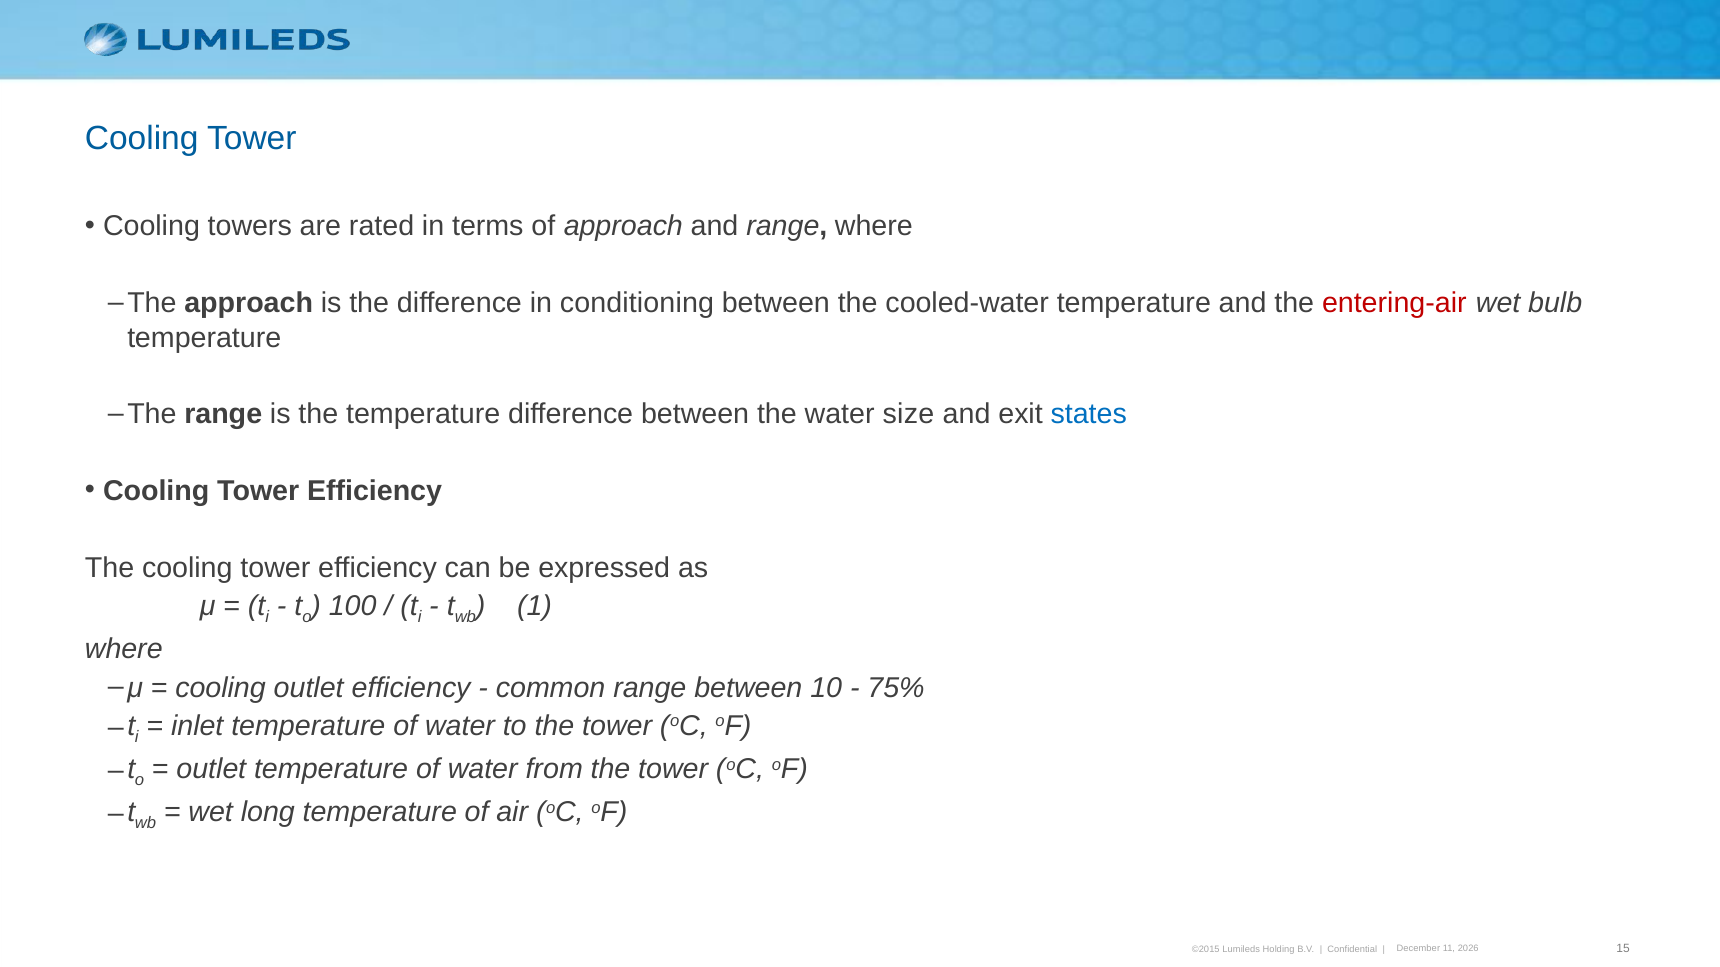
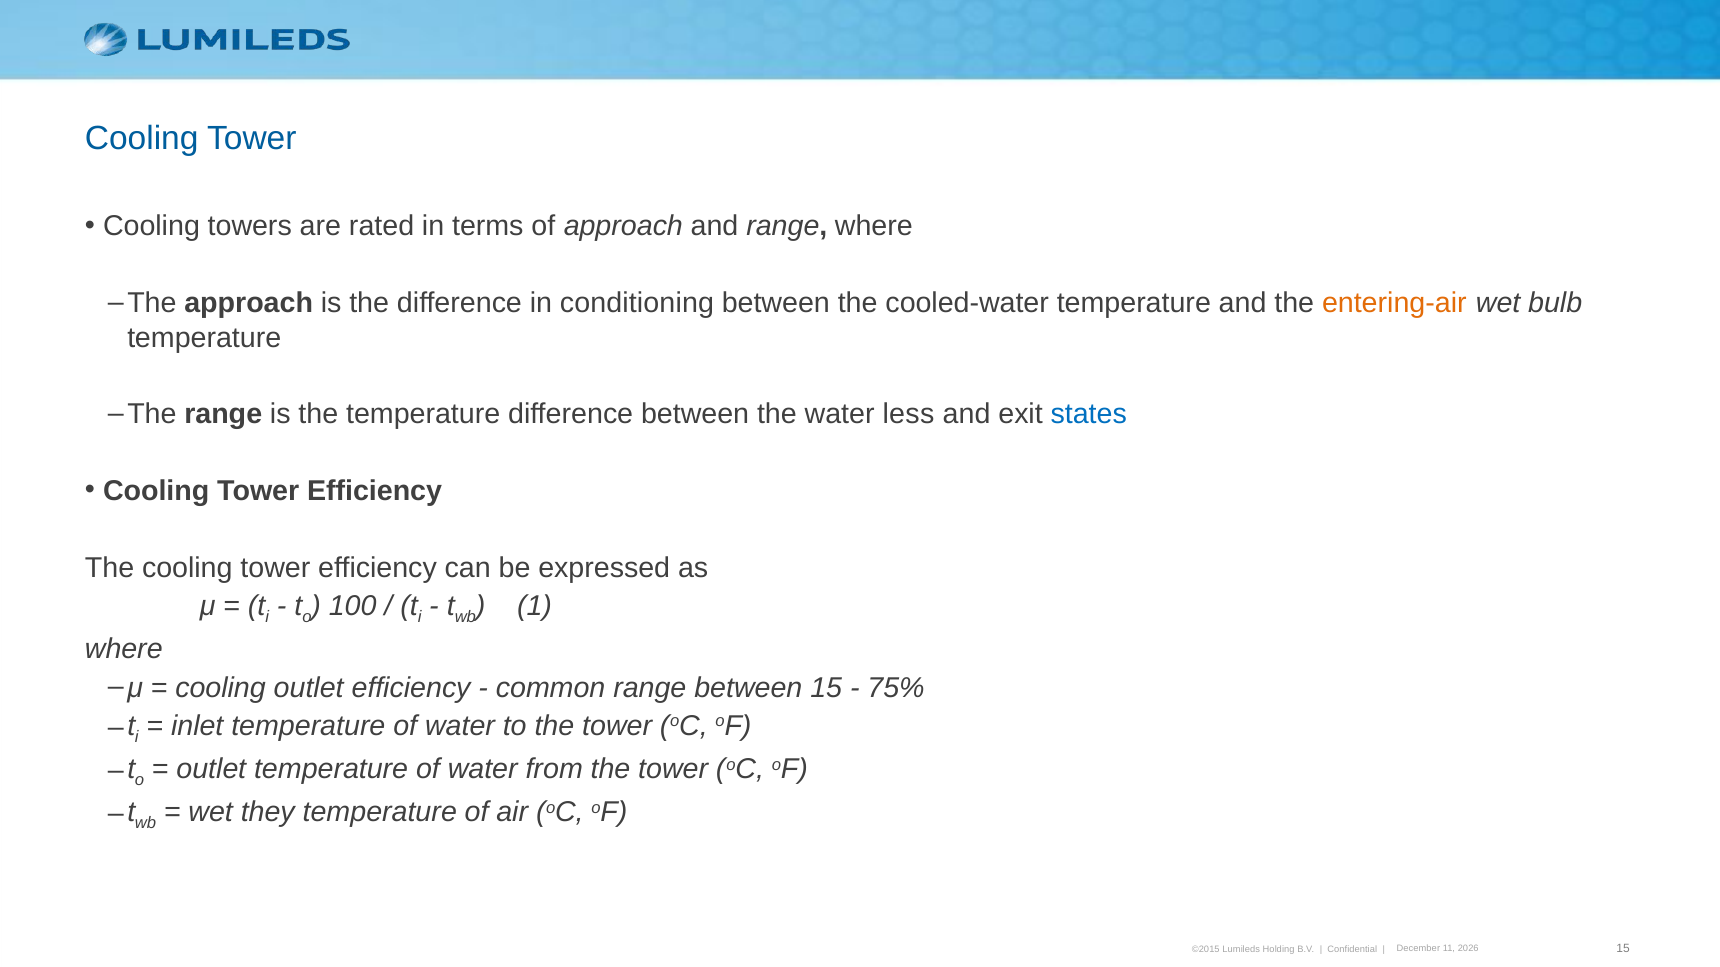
entering-air colour: red -> orange (1394, 303)
size: size -> less (908, 415)
between 10: 10 -> 15 (826, 688)
long: long -> they (268, 813)
